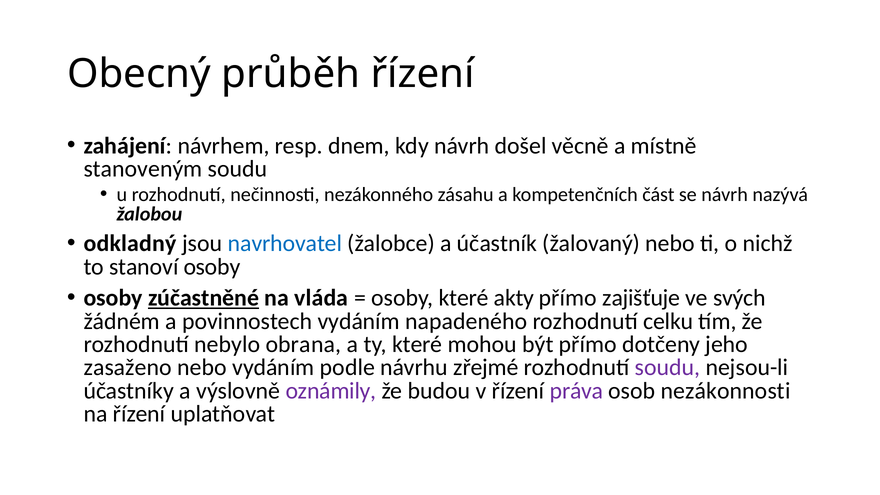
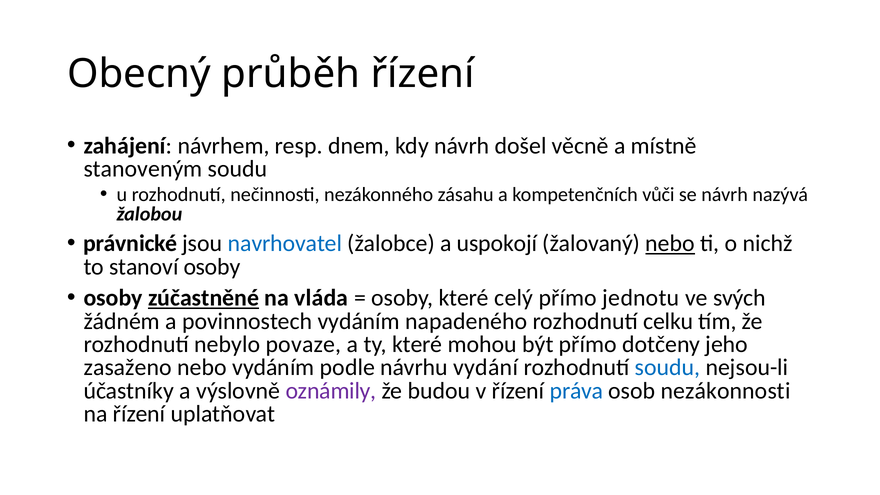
část: část -> vůči (658, 194)
odkladný: odkladný -> právnické (130, 244)
účastník: účastník -> uspokojí (497, 244)
nebo underline: none -> present (670, 244)
akty: akty -> celý (514, 298)
zajišťuje: zajišťuje -> jednotu (641, 298)
obrana: obrana -> povaze (303, 344)
zřejmé: zřejmé -> vydání (486, 368)
soudu colour: purple -> blue (668, 368)
práva colour: purple -> blue (577, 391)
